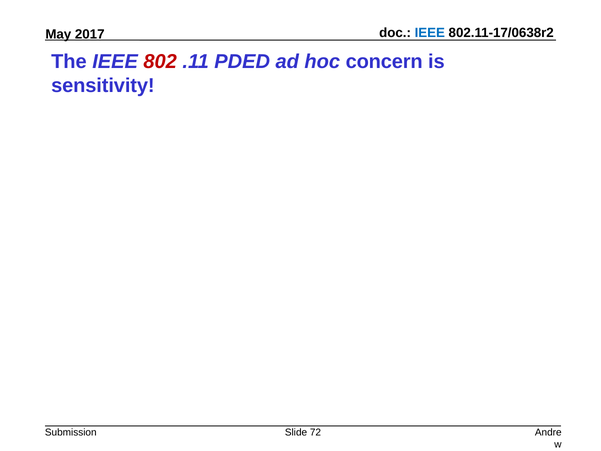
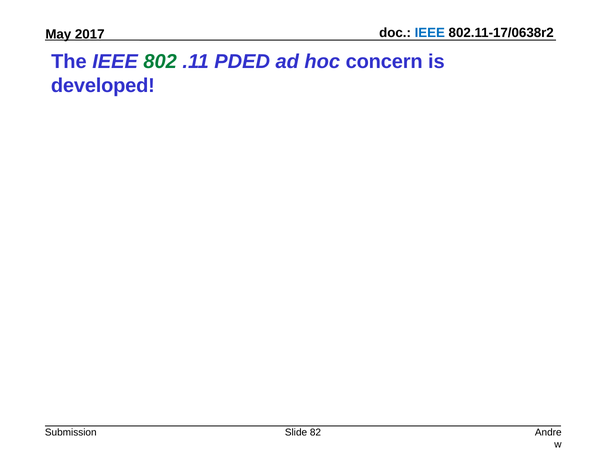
802 colour: red -> green (160, 62)
sensitivity: sensitivity -> developed (103, 86)
72: 72 -> 82 (316, 432)
